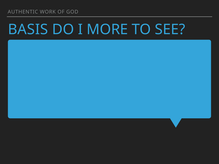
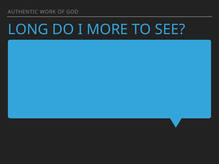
BASIS: BASIS -> LONG (28, 29)
